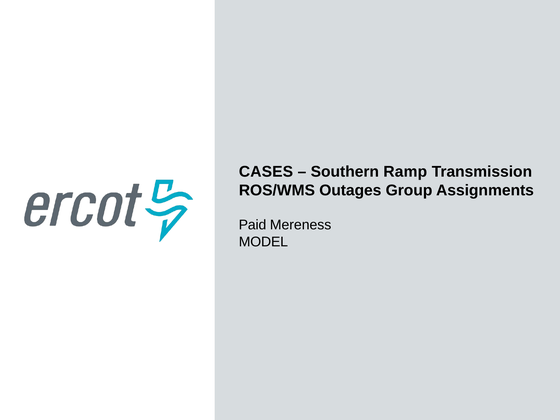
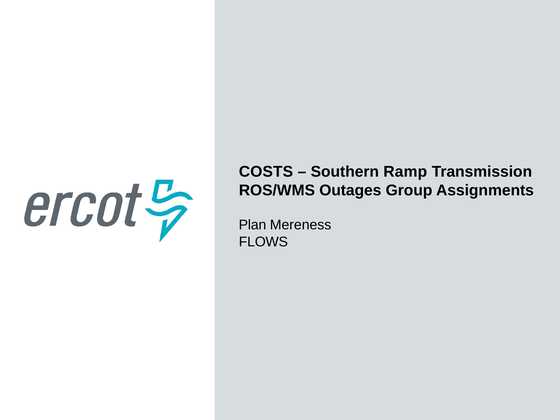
CASES: CASES -> COSTS (266, 172)
Paid: Paid -> Plan (253, 225)
MODEL: MODEL -> FLOWS (263, 242)
